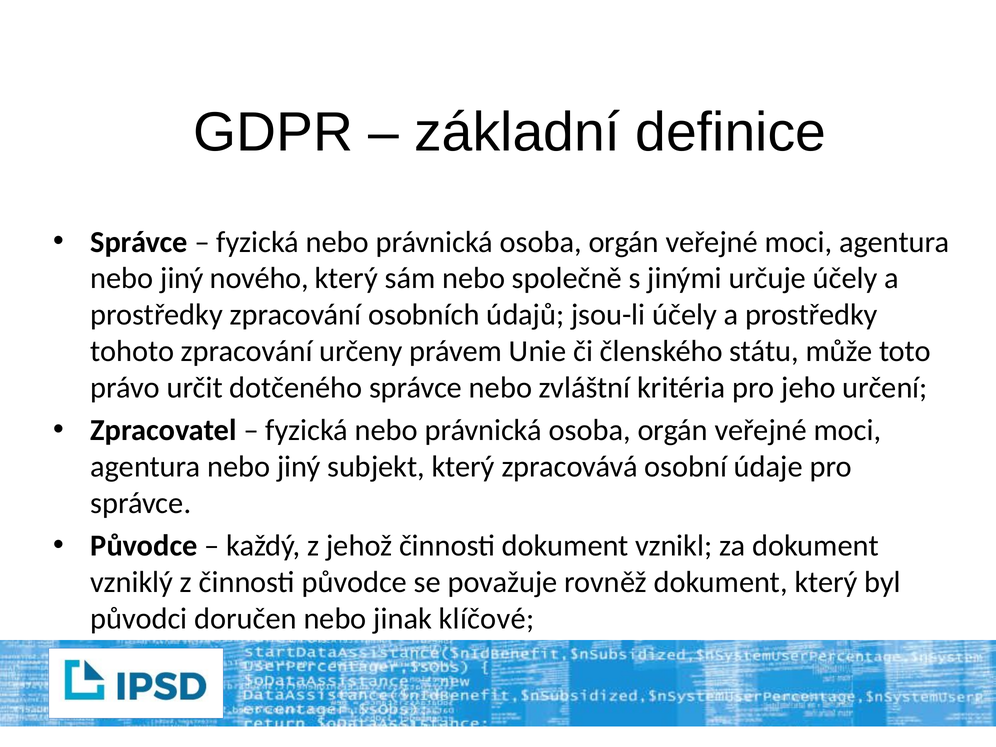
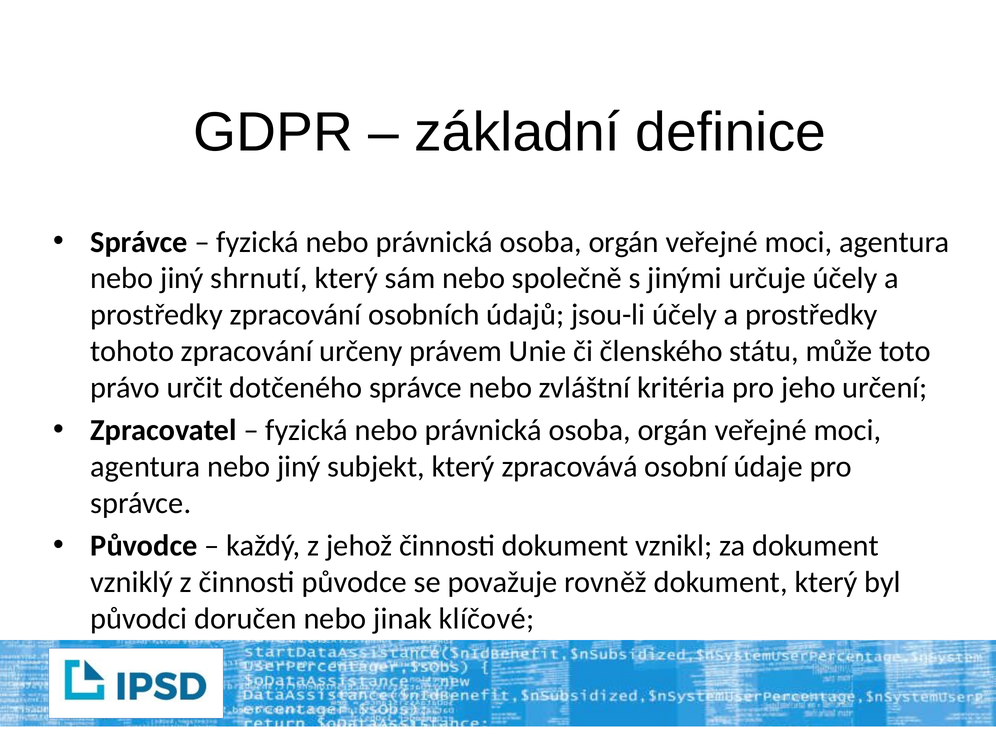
nového: nového -> shrnutí (259, 278)
